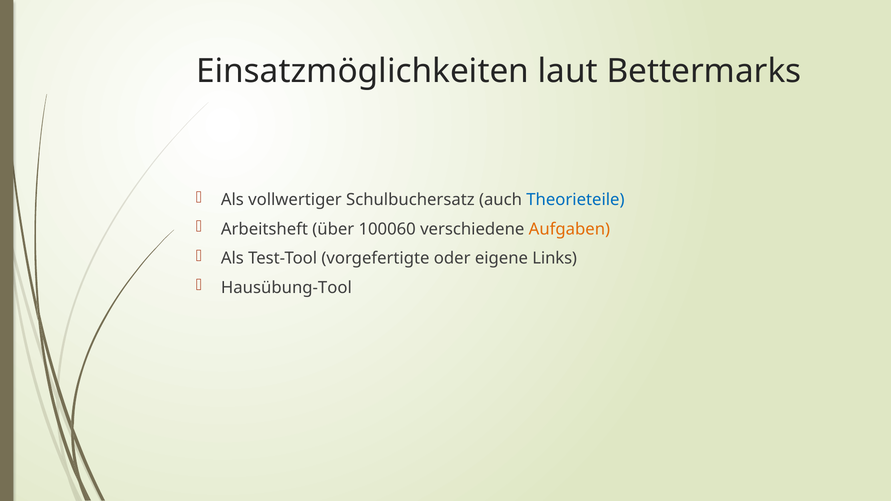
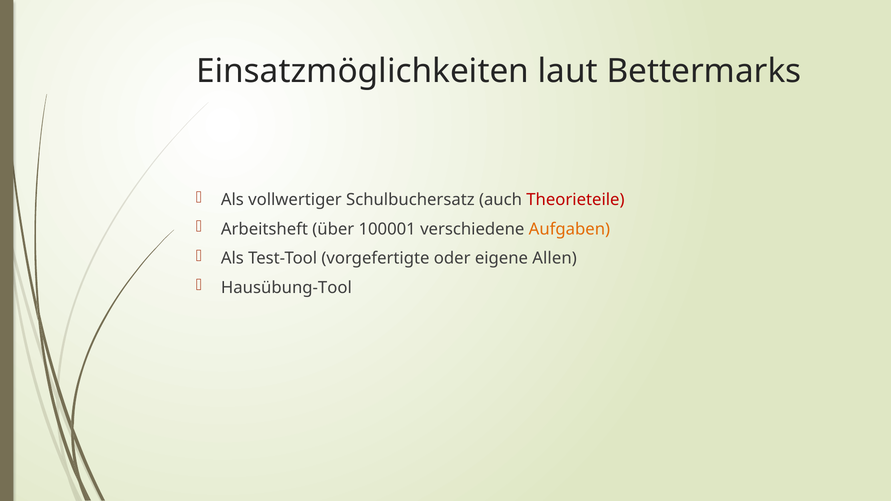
Theorieteile colour: blue -> red (575, 200)
100060: 100060 -> 100001 (387, 229)
Links: Links -> Allen (555, 258)
